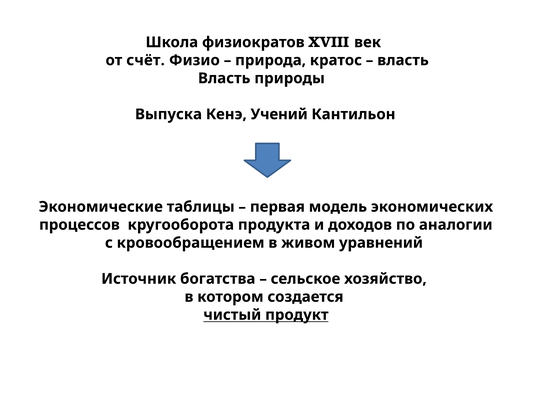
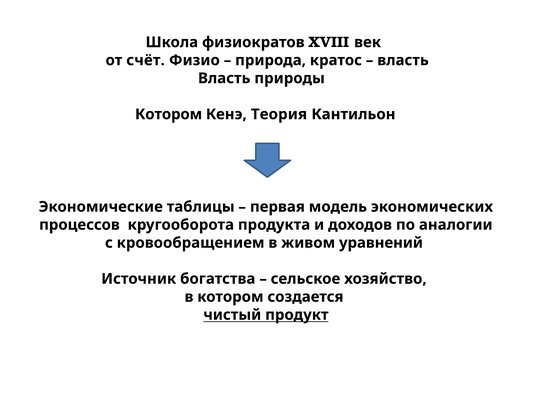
Выпуска: Выпуска -> Котором (169, 114)
Учений: Учений -> Теория (279, 114)
